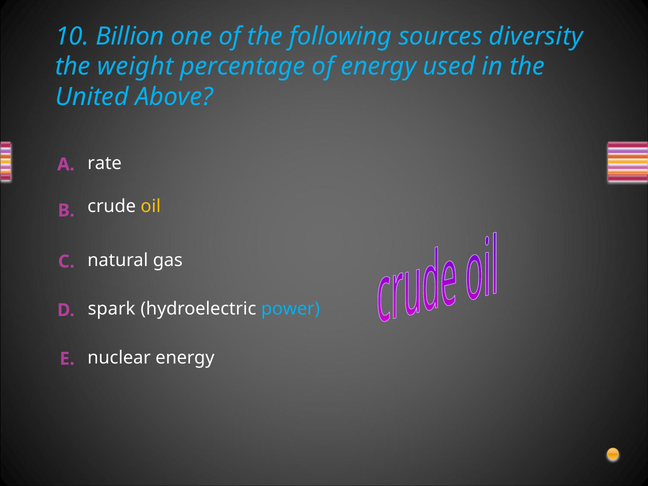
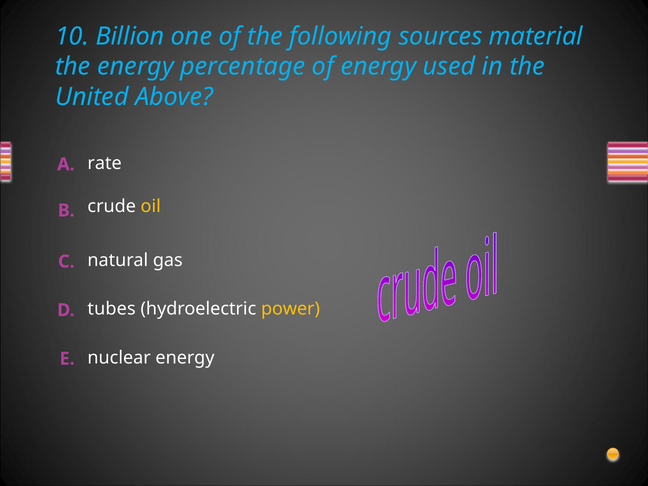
diversity: diversity -> material (536, 36)
the weight: weight -> energy (135, 67)
spark: spark -> tubes (112, 309)
power colour: light blue -> yellow (290, 309)
